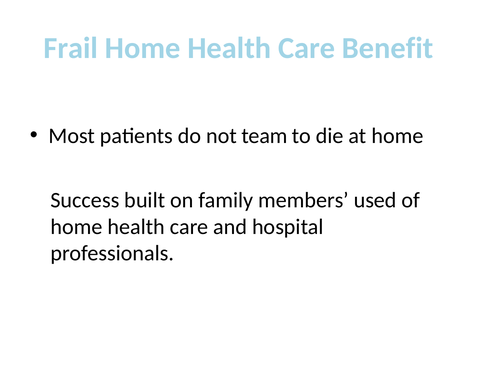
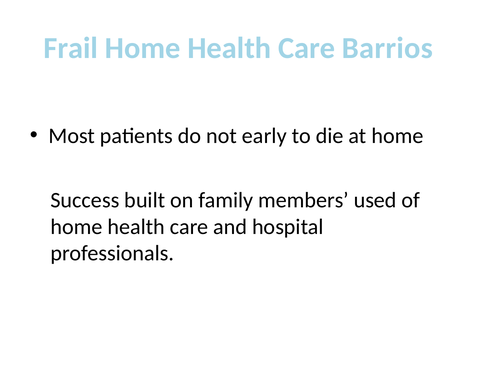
Benefit: Benefit -> Barrios (387, 48)
team: team -> early (264, 136)
